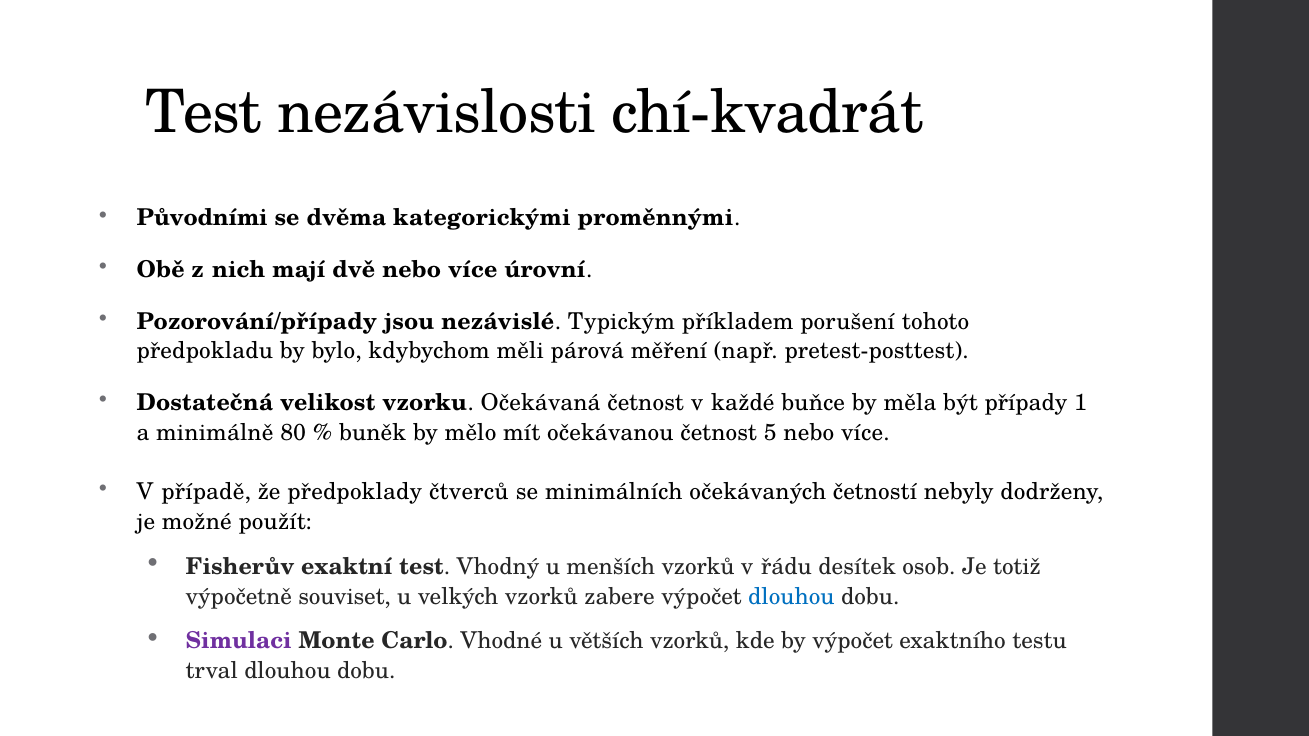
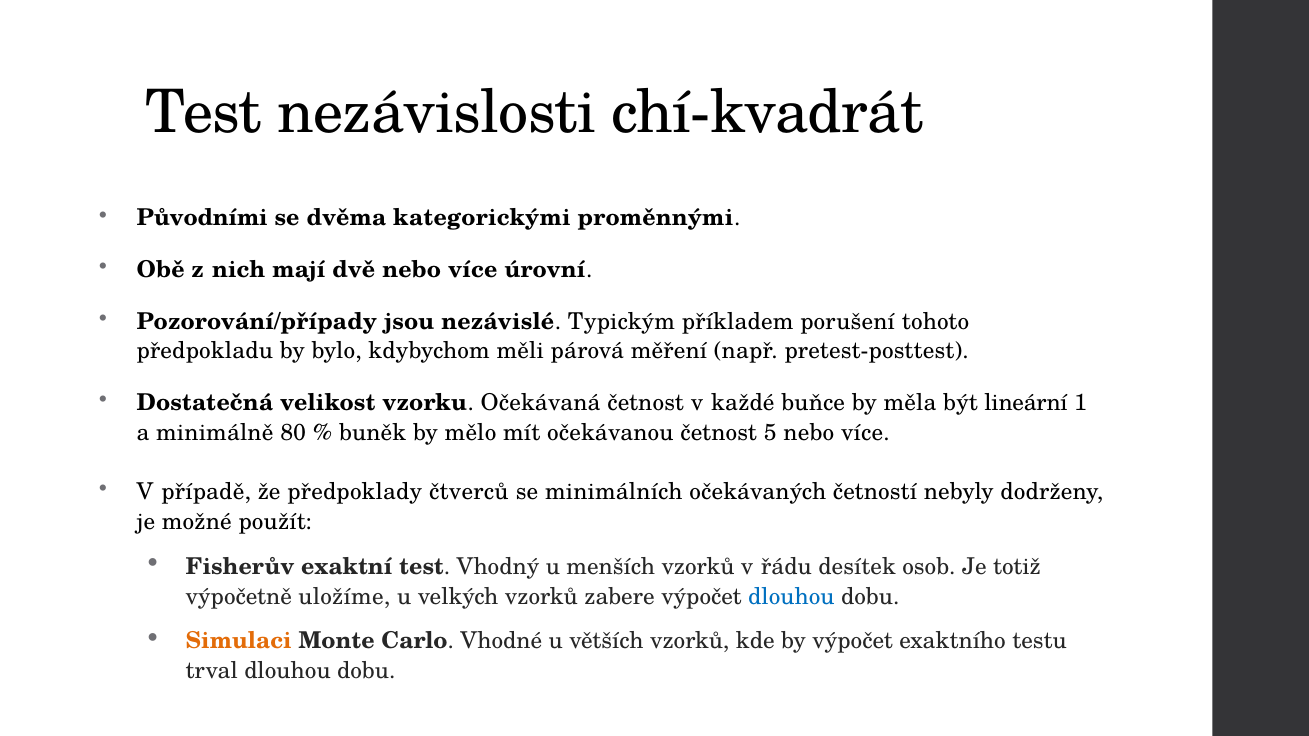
případy: případy -> lineární (1026, 403)
souviset: souviset -> uložíme (344, 597)
Simulaci colour: purple -> orange (239, 641)
